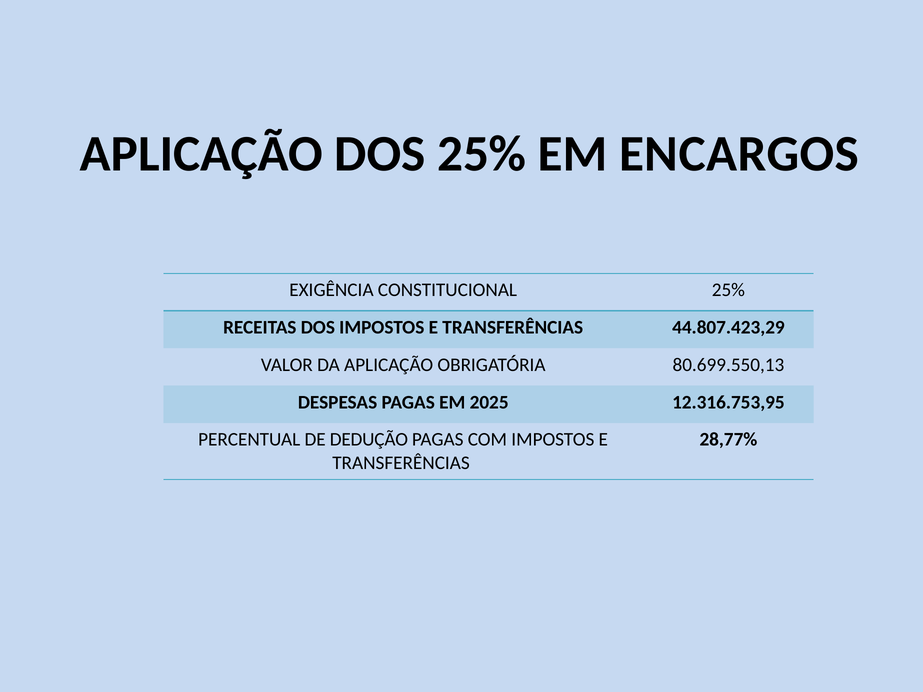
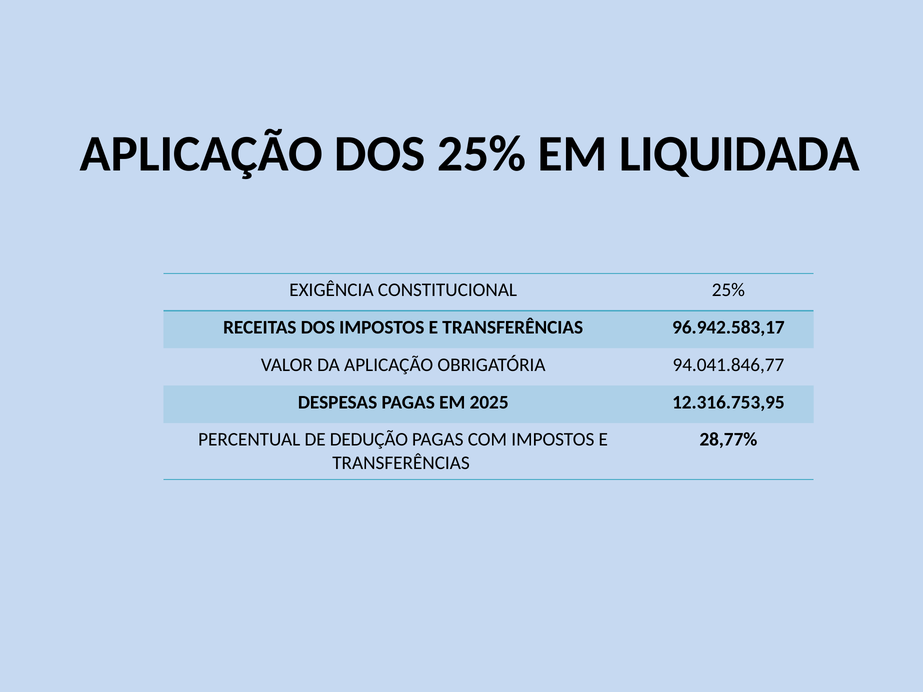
ENCARGOS: ENCARGOS -> LIQUIDADA (739, 154)
44.807.423,29: 44.807.423,29 -> 96.942.583,17 (728, 327)
80.699.550,13: 80.699.550,13 -> 94.041.846,77 (728, 365)
